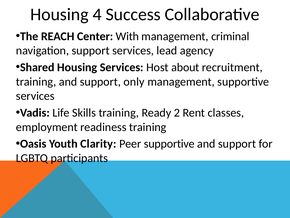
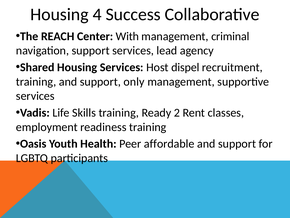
about: about -> dispel (185, 67)
Clarity: Clarity -> Health (98, 143)
Peer supportive: supportive -> affordable (169, 143)
